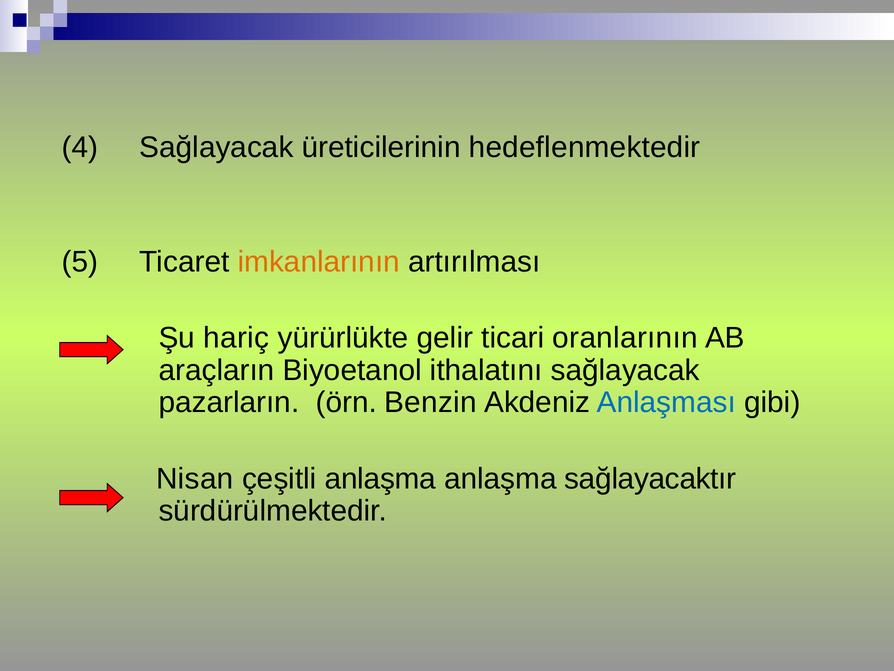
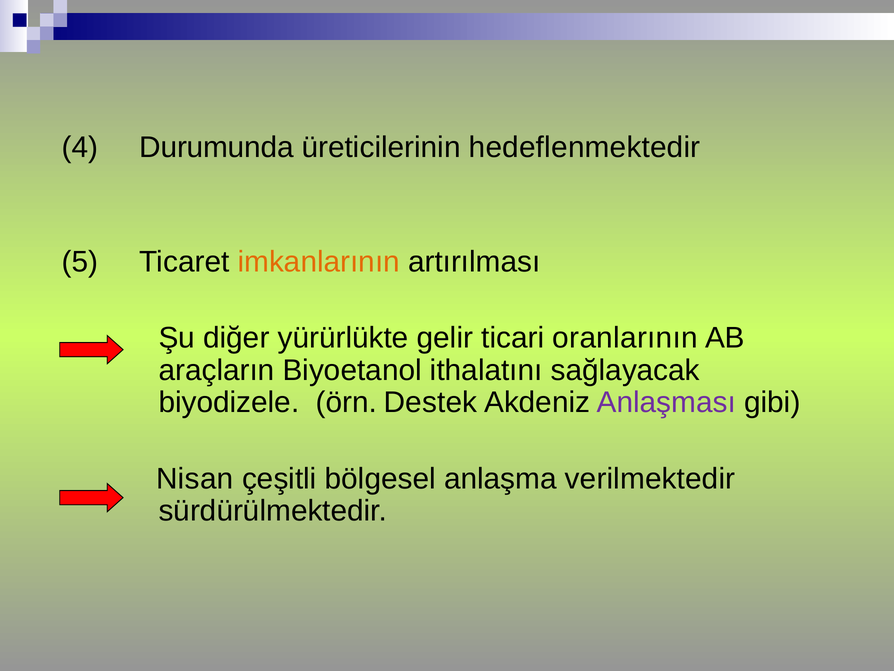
4 Sağlayacak: Sağlayacak -> Durumunda (217, 147)
hariç: hariç -> diğer (236, 338)
pazarların: pazarların -> biyodizele (229, 402)
Benzin: Benzin -> Destek (431, 402)
Anlaşması colour: blue -> purple (666, 402)
çeşitli anlaşma: anlaşma -> bölgesel (380, 478)
sağlayacaktır: sağlayacaktır -> verilmektedir (650, 478)
